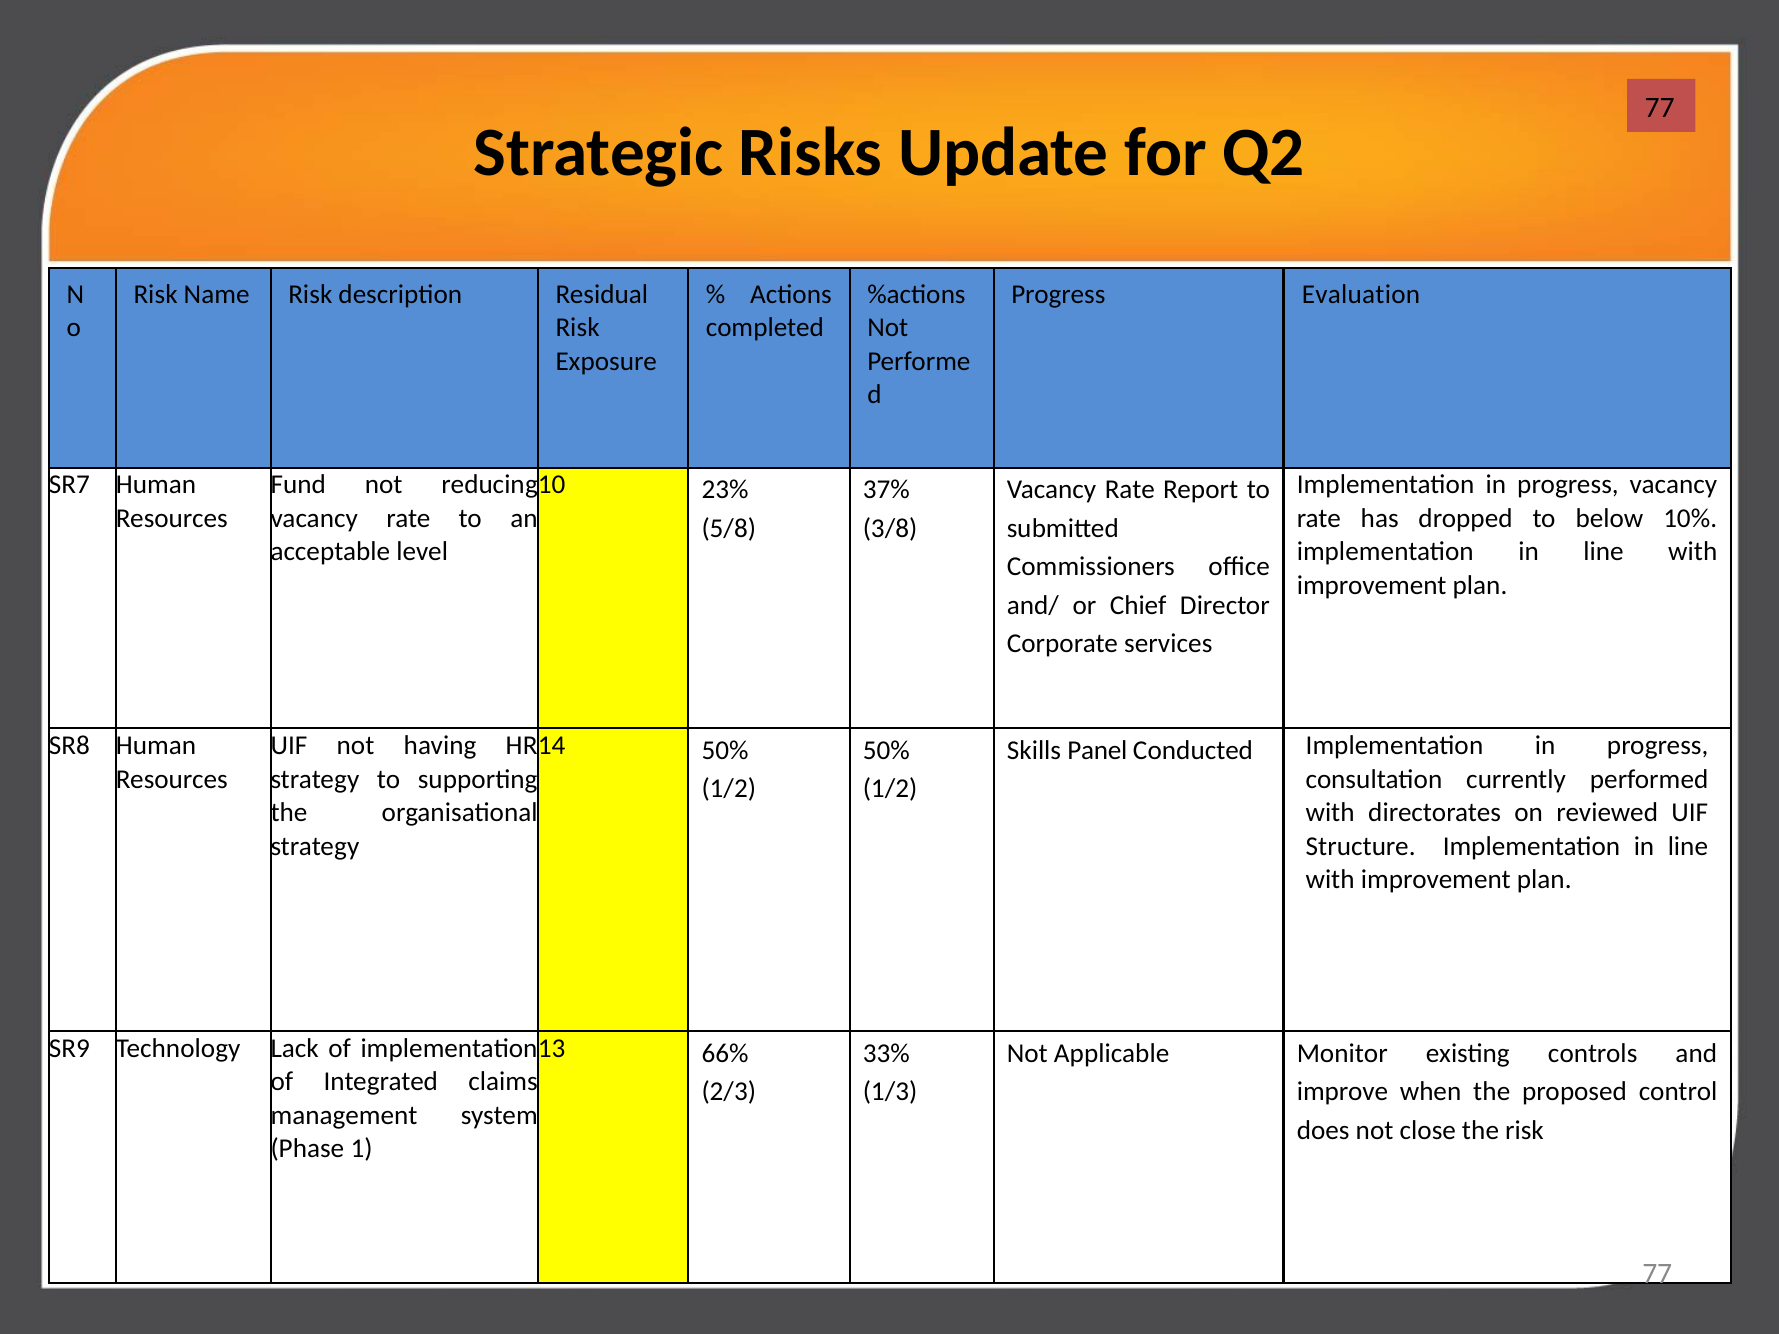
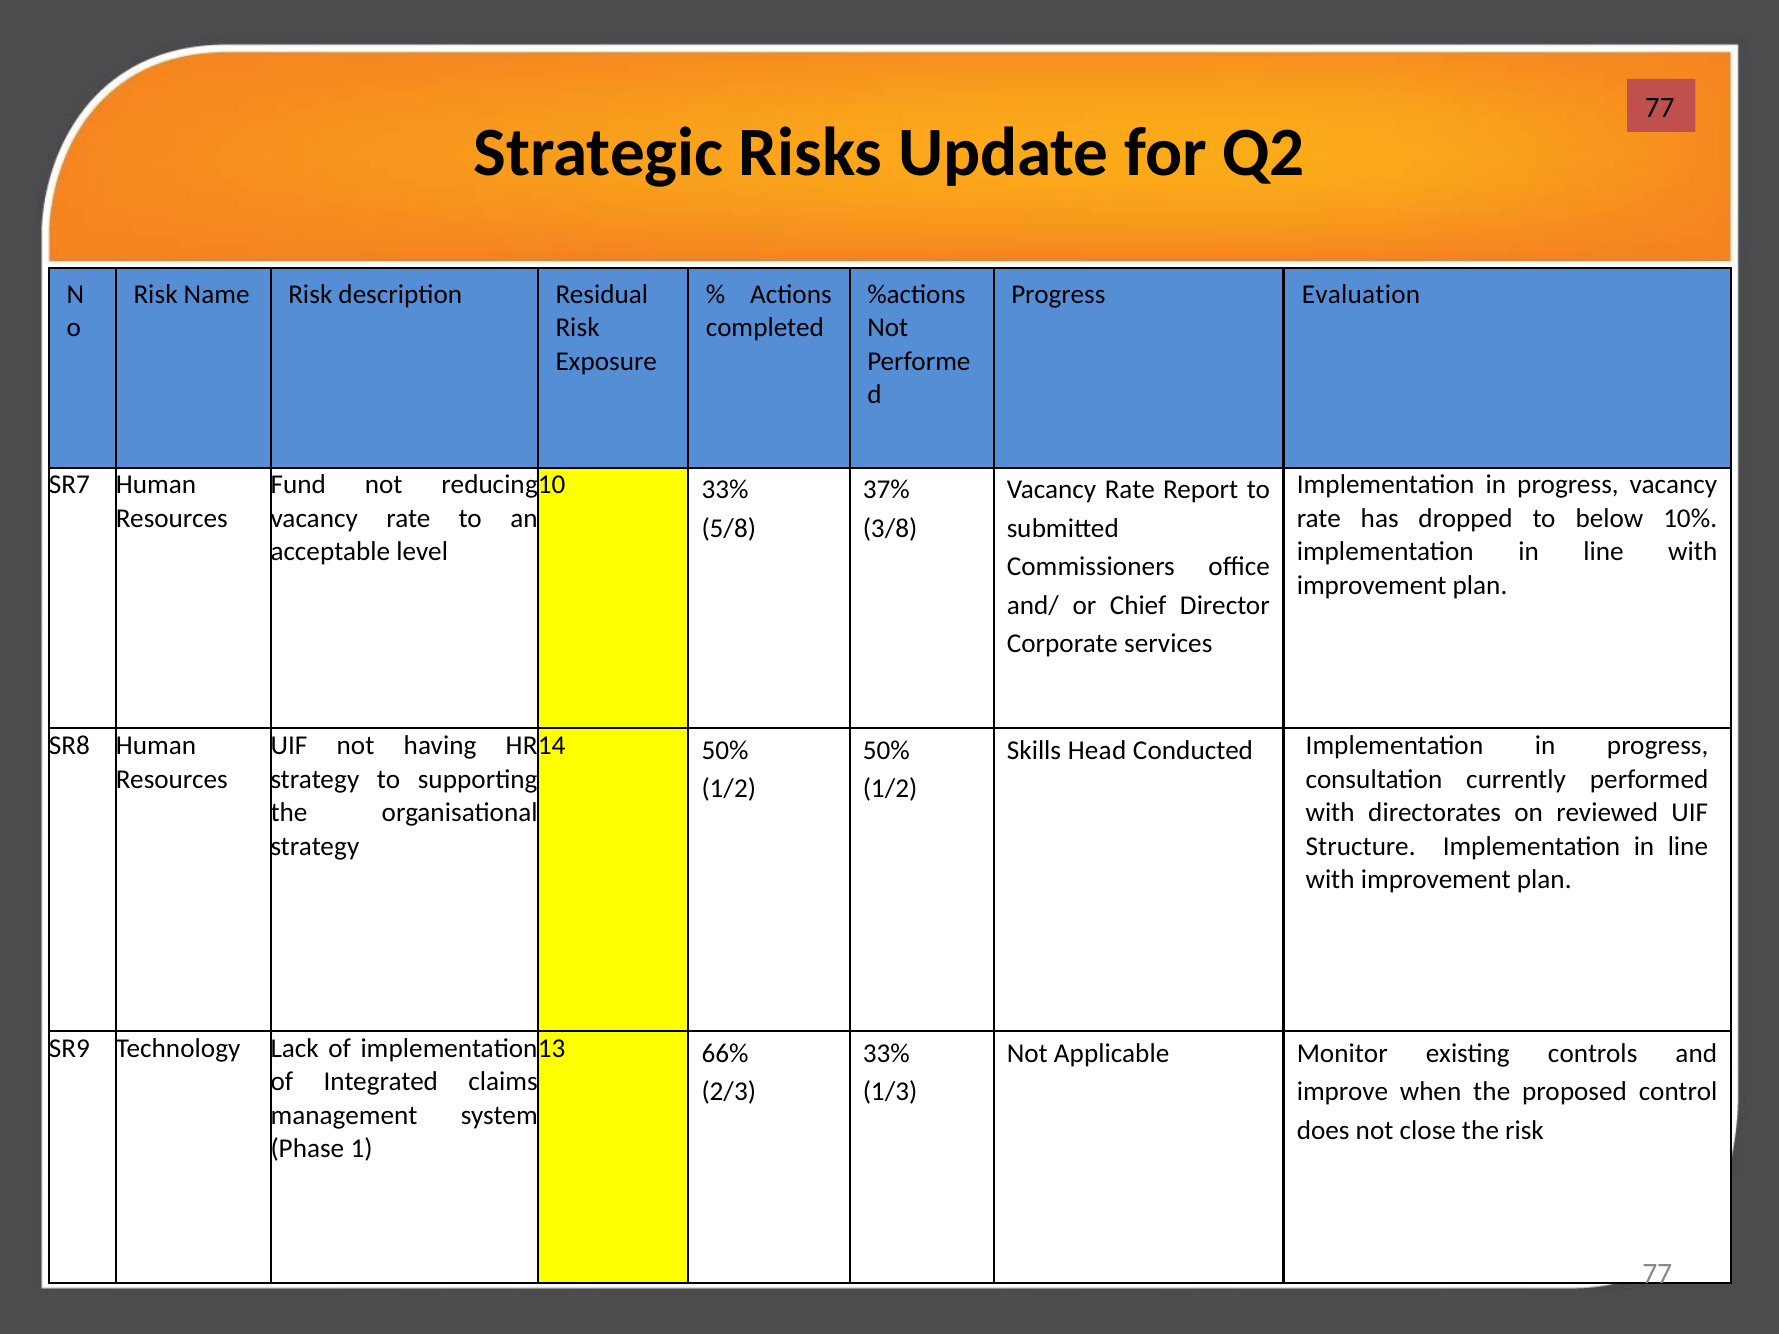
10 23%: 23% -> 33% (725, 490)
Panel: Panel -> Head (1097, 751)
